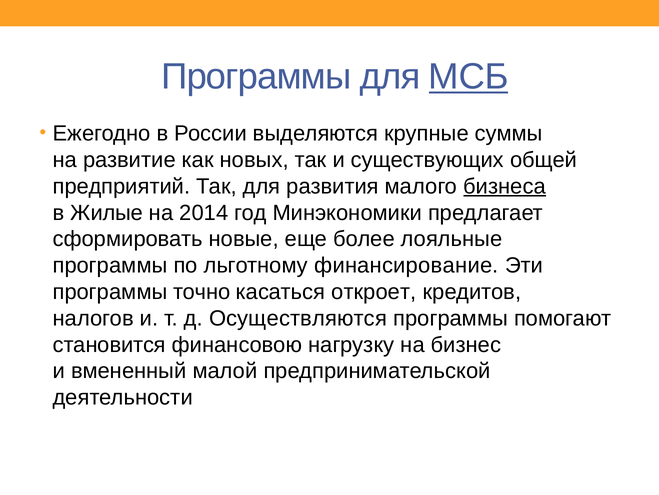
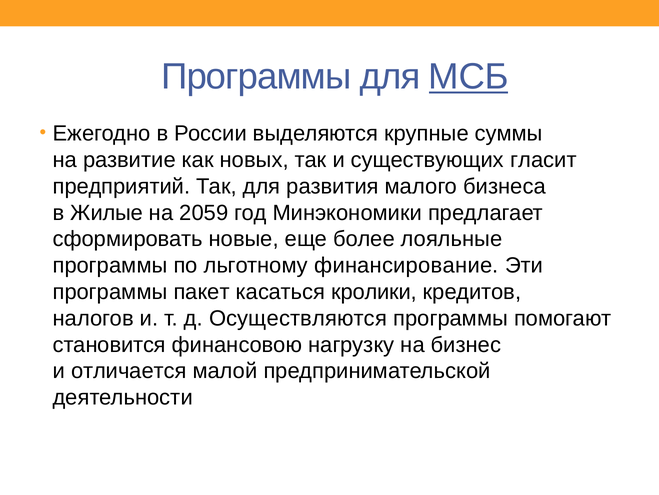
общей: общей -> гласит (543, 160)
бизнеса underline: present -> none (505, 186)
2014: 2014 -> 2059 (204, 212)
точно: точно -> пакет (202, 292)
откроет: откроет -> кролики (374, 292)
вмененный: вмененный -> отличается (129, 371)
